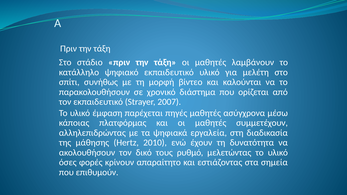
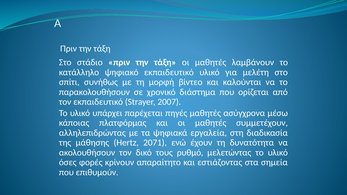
έμφαση: έμφαση -> υπάρχει (107, 113)
2010: 2010 -> 2071 (155, 143)
